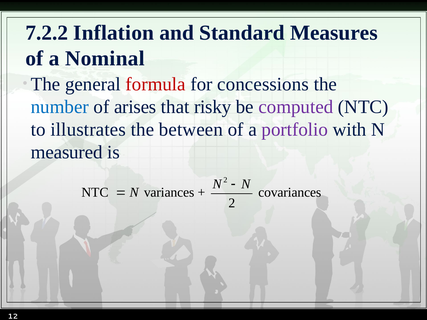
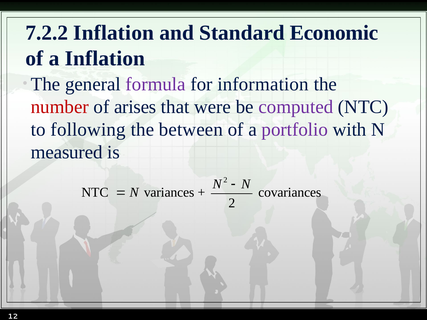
Measures: Measures -> Economic (334, 33)
a Nominal: Nominal -> Inflation (105, 59)
formula colour: red -> purple (156, 84)
concessions: concessions -> information (263, 84)
number colour: blue -> red (60, 107)
risky: risky -> were (213, 107)
illustrates: illustrates -> following (88, 130)
